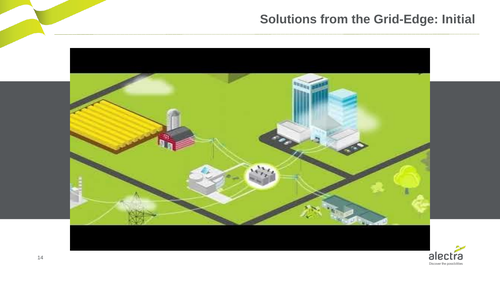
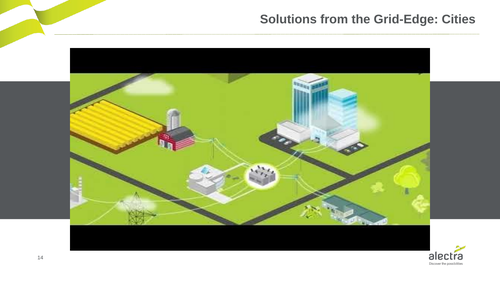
Initial: Initial -> Cities (459, 20)
